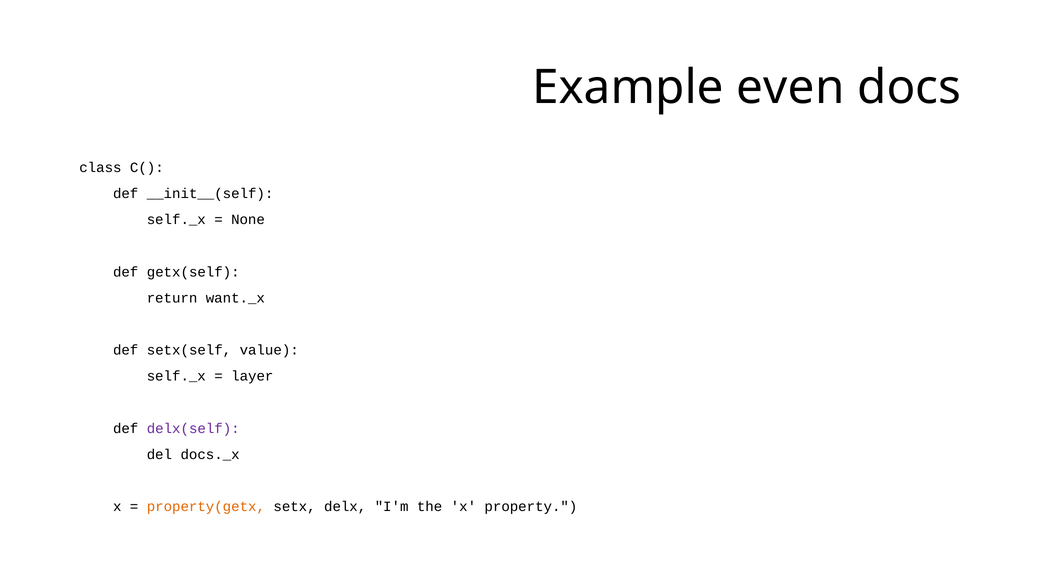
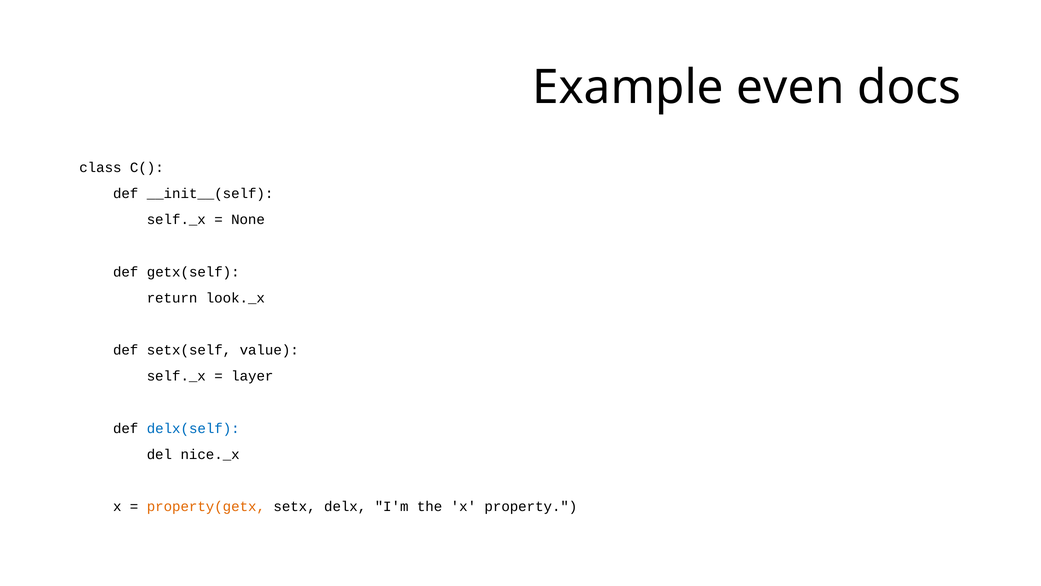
want._x: want._x -> look._x (235, 298)
delx(self colour: purple -> blue (193, 428)
docs._x: docs._x -> nice._x (210, 454)
